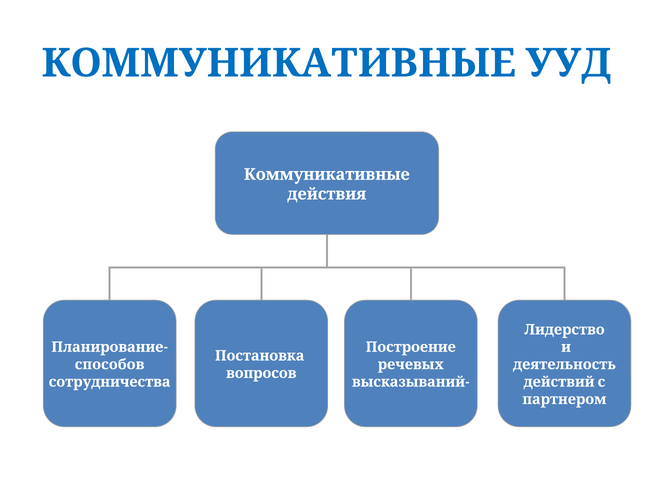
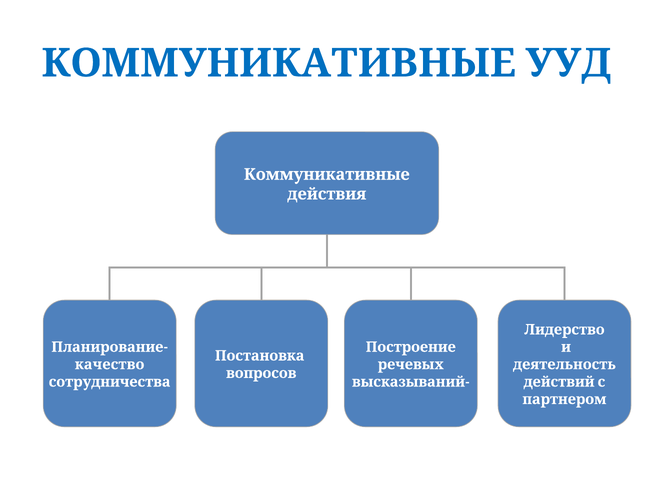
способов: способов -> качество (110, 364)
